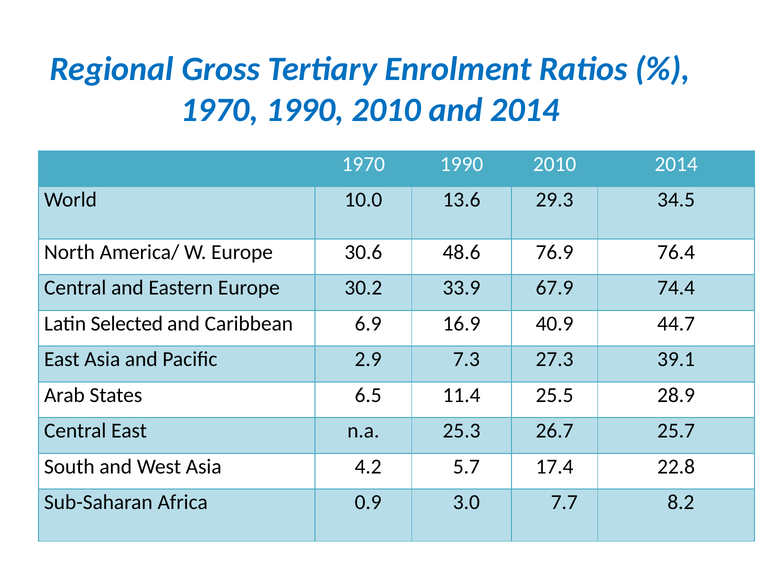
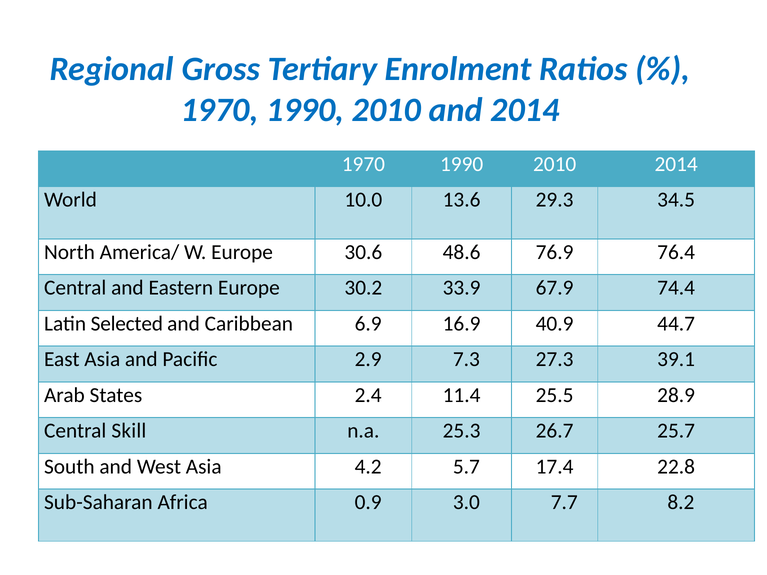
6.5: 6.5 -> 2.4 (368, 395)
Central East: East -> Skill (129, 431)
